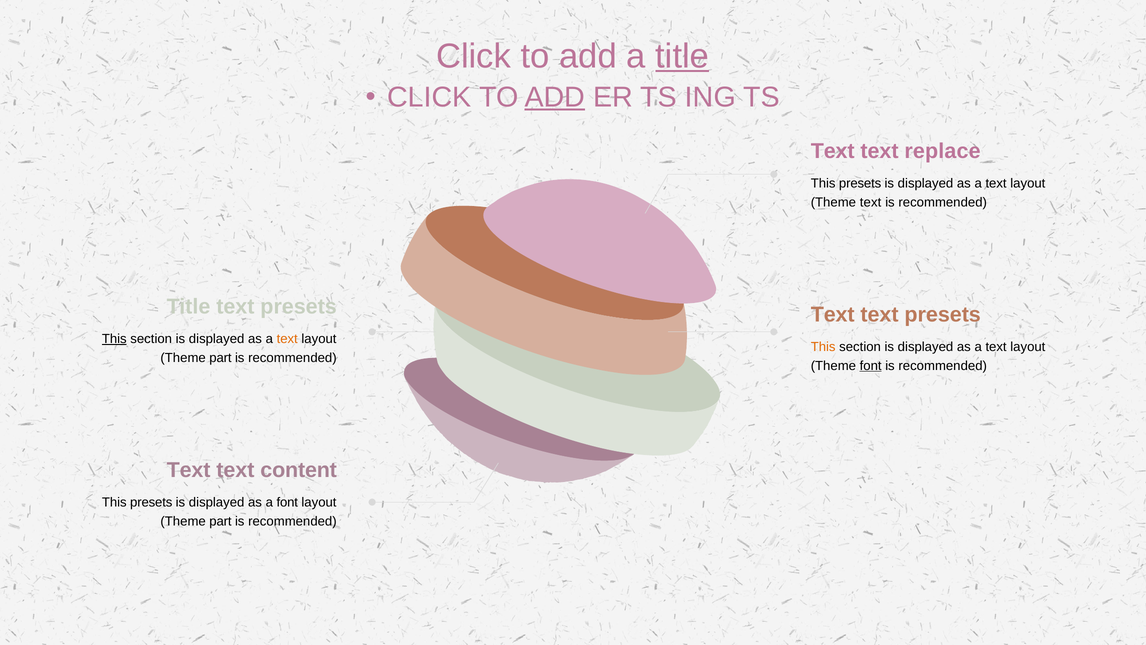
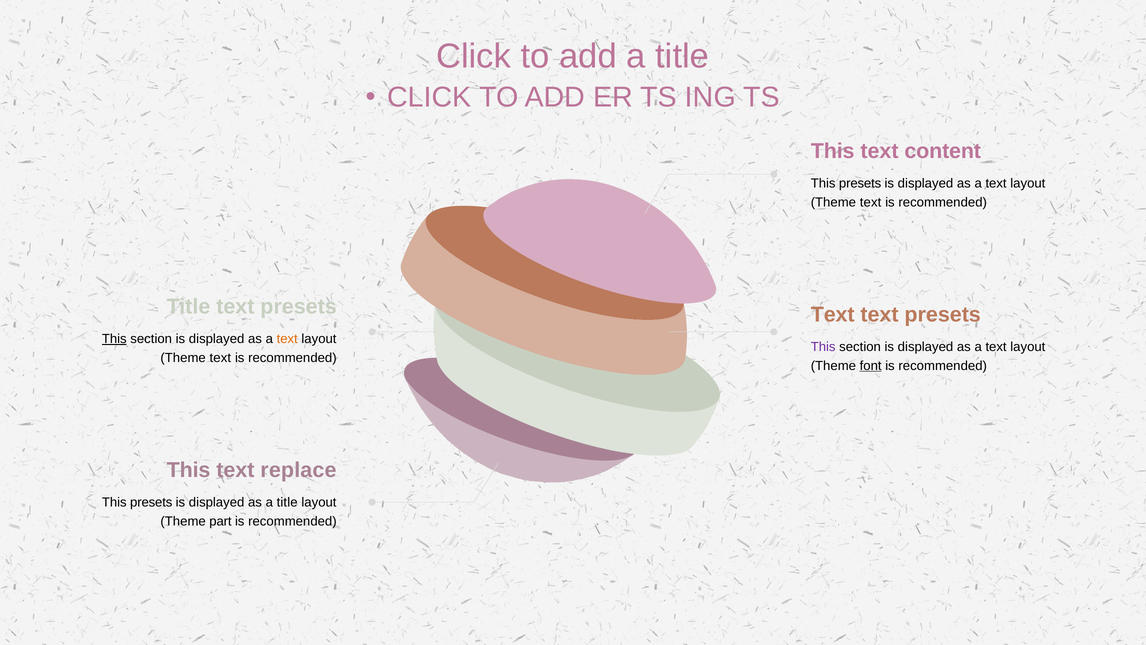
title underline: present -> none (682, 56)
ADD underline: present -> none (555, 97)
Text: Text -> This (833, 151)
replace: replace -> content (943, 151)
This colour: orange -> purple (823, 347)
part: part -> text (220, 358)
Text: Text -> This (189, 470)
content: content -> replace (298, 470)
as a font: font -> title (287, 502)
